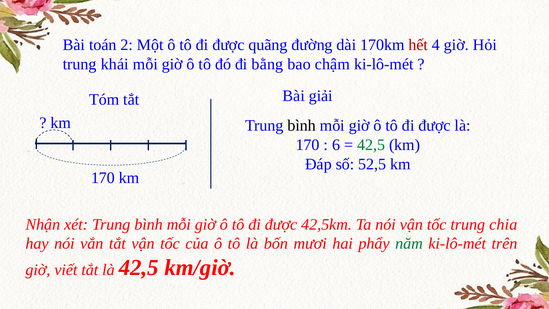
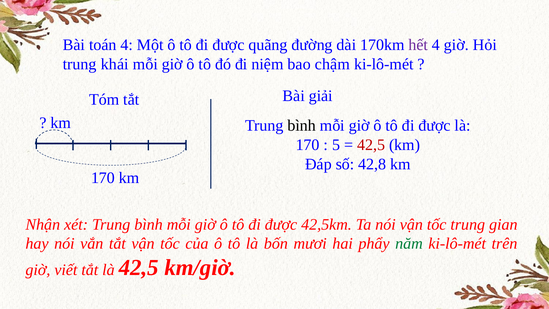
toán 2: 2 -> 4 (127, 45)
hết colour: red -> purple (418, 45)
bằng: bằng -> niệm (267, 64)
6: 6 -> 5 (336, 145)
42,5 colour: green -> red (371, 145)
52,5: 52,5 -> 42,8 (372, 164)
chia: chia -> gian (503, 224)
